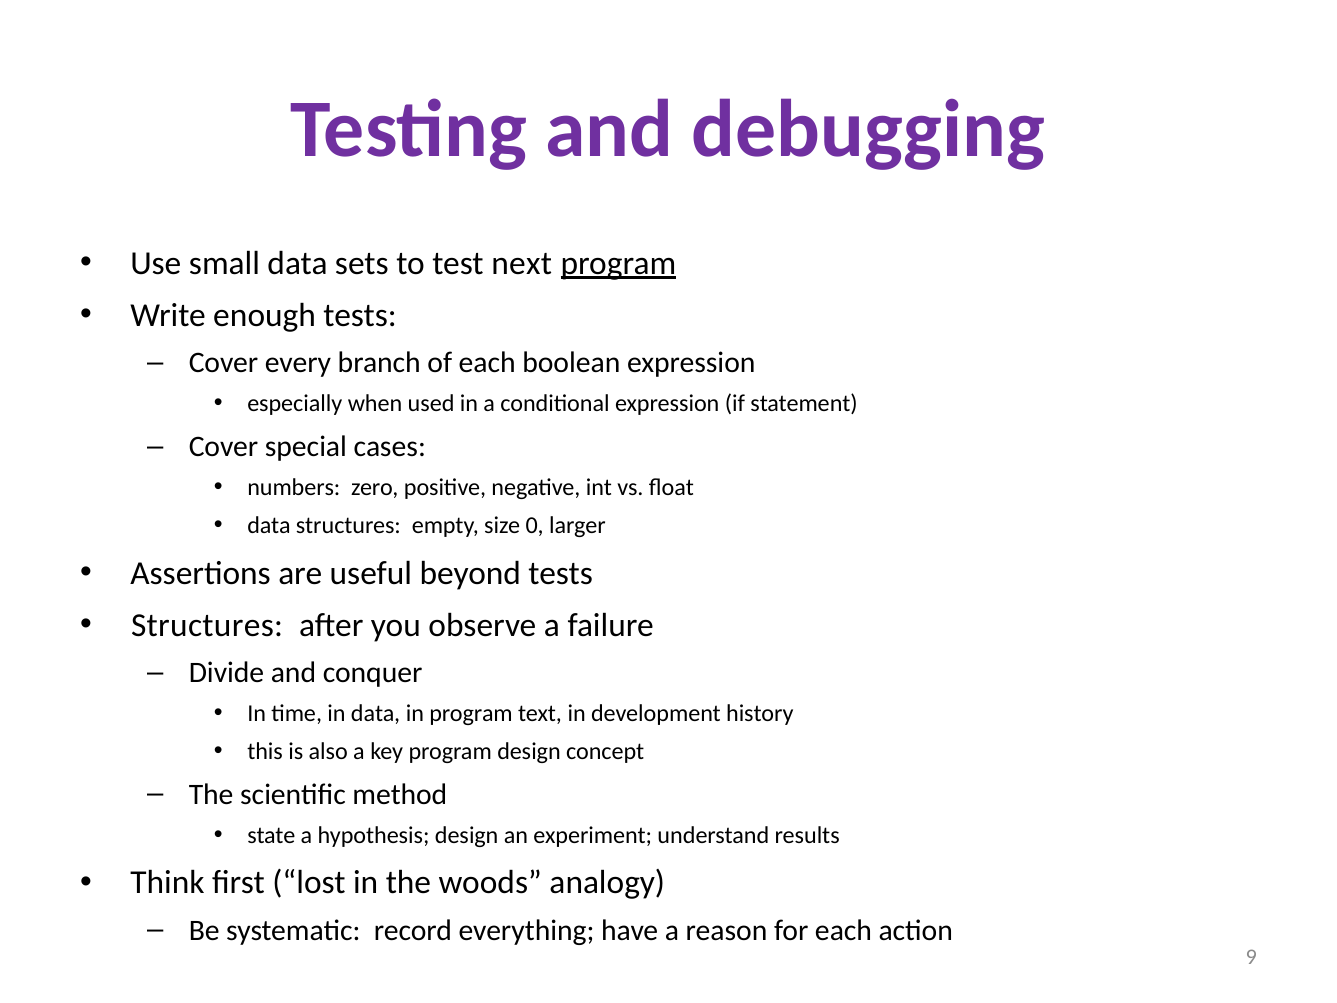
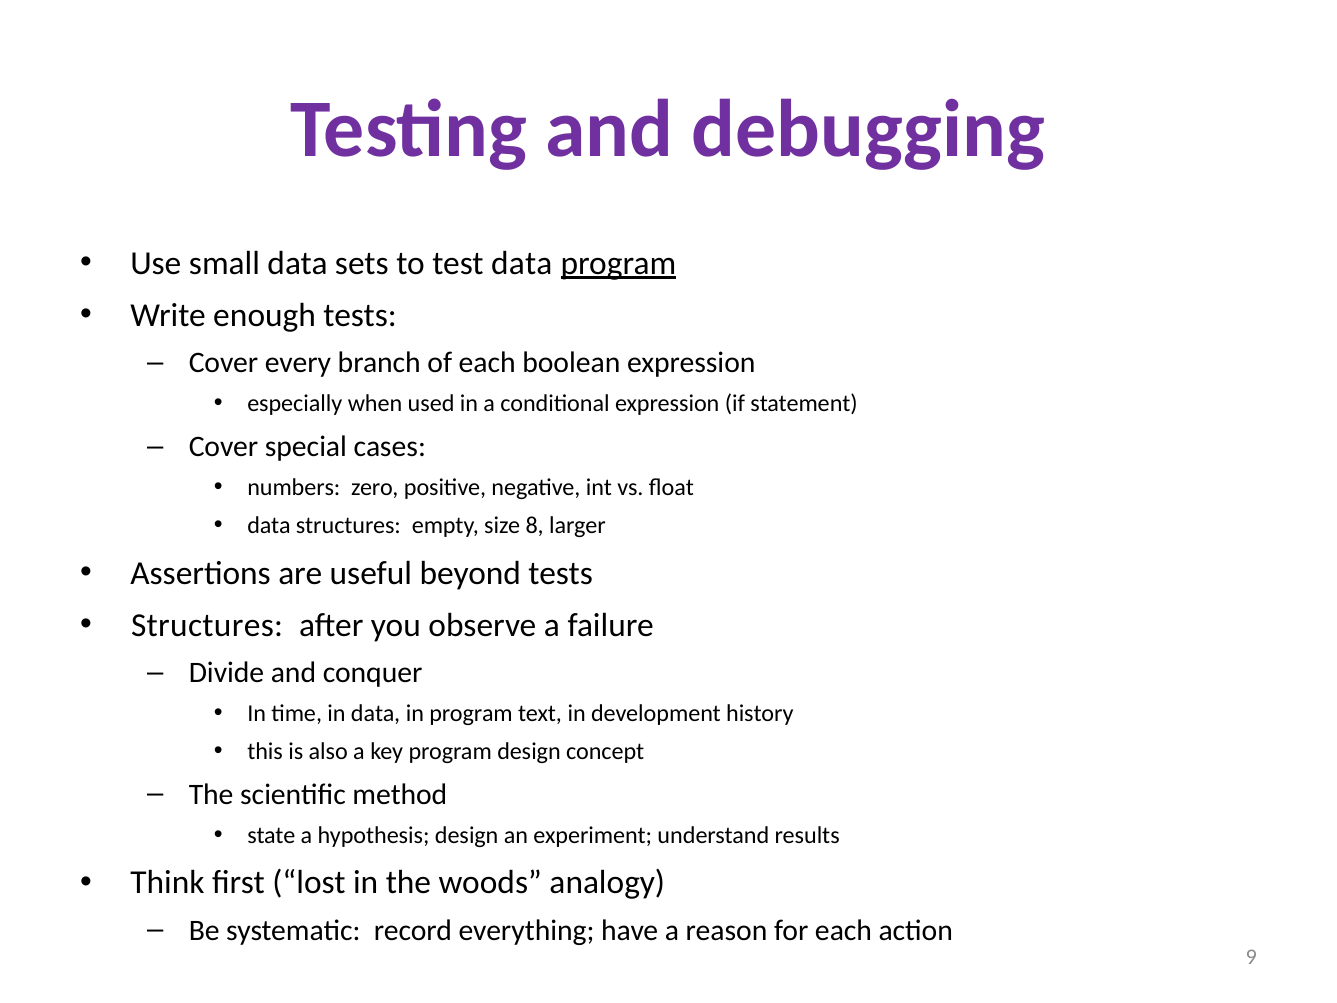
test next: next -> data (522, 263)
0: 0 -> 8 (535, 526)
